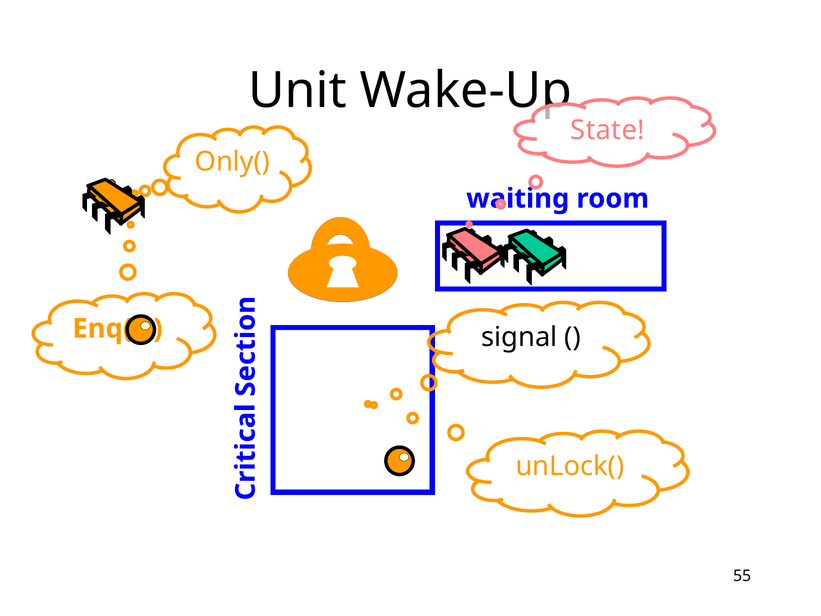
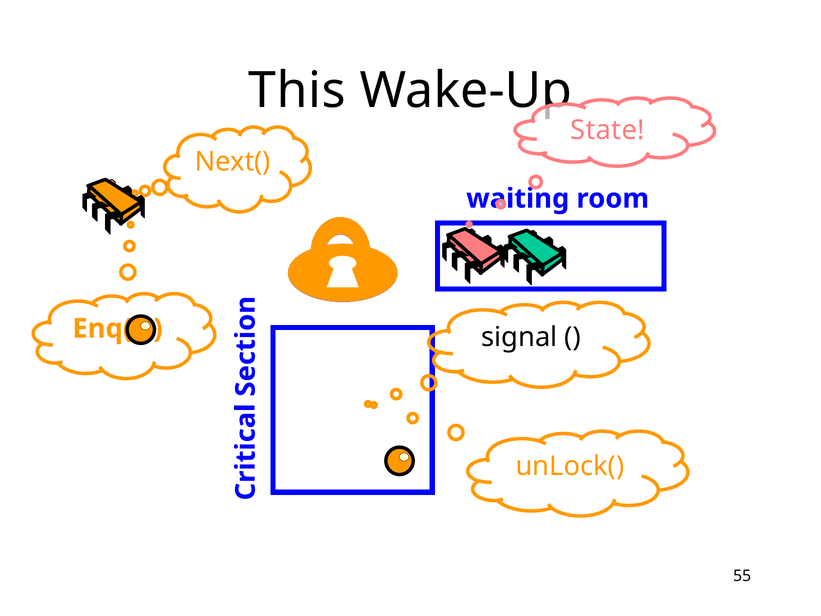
Unit: Unit -> This (297, 91)
Only(: Only( -> Next( (233, 162)
